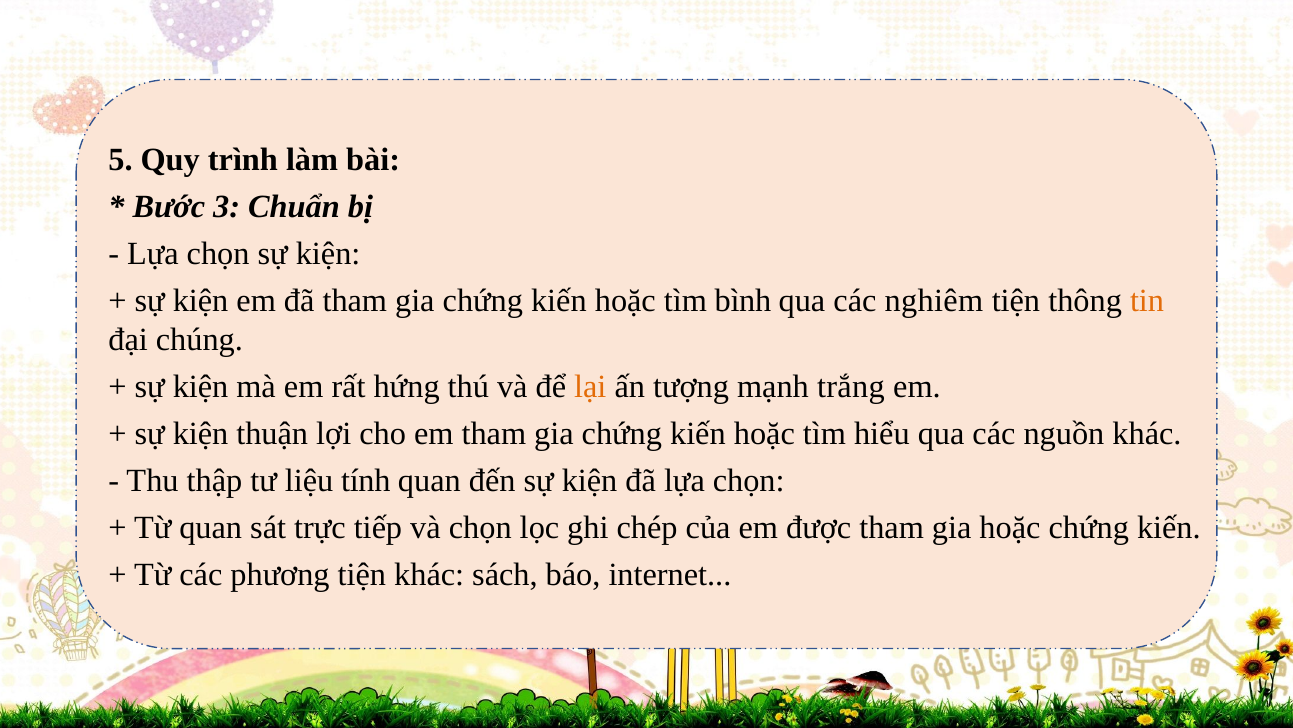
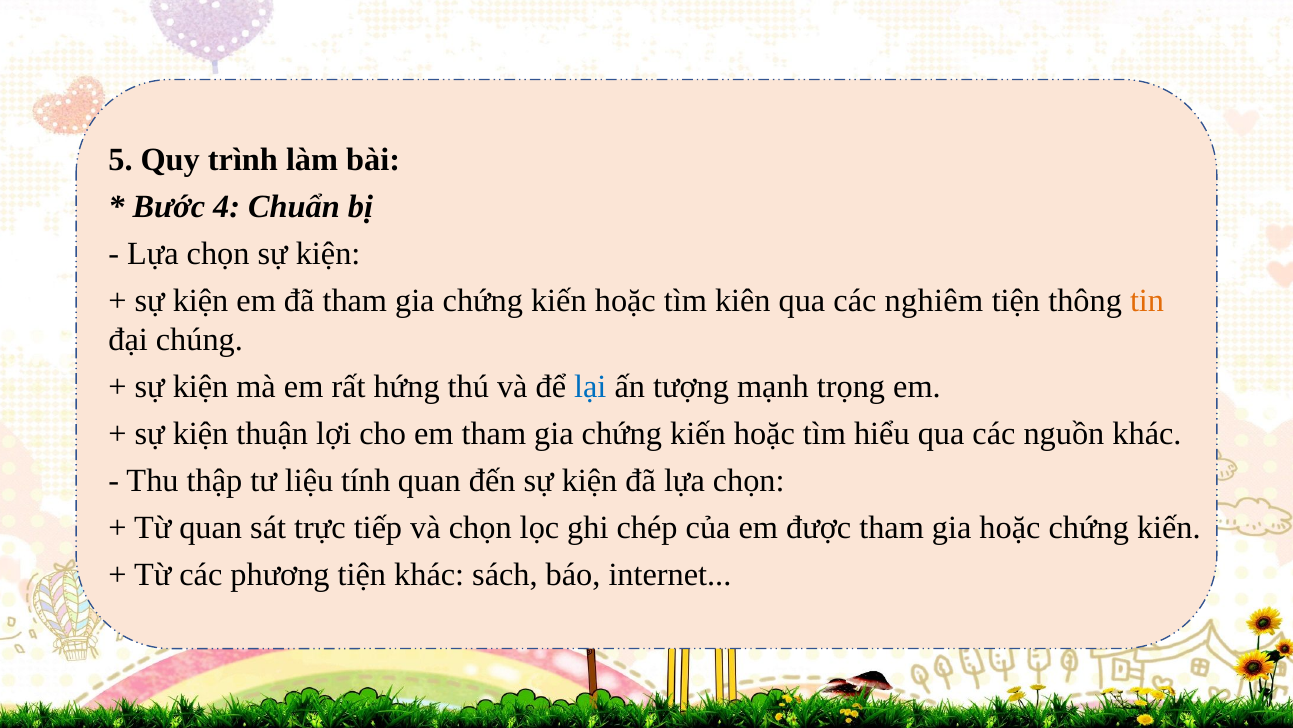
3: 3 -> 4 (227, 207)
bình: bình -> kiên (743, 301)
lại colour: orange -> blue (590, 386)
trắng: trắng -> trọng (851, 386)
